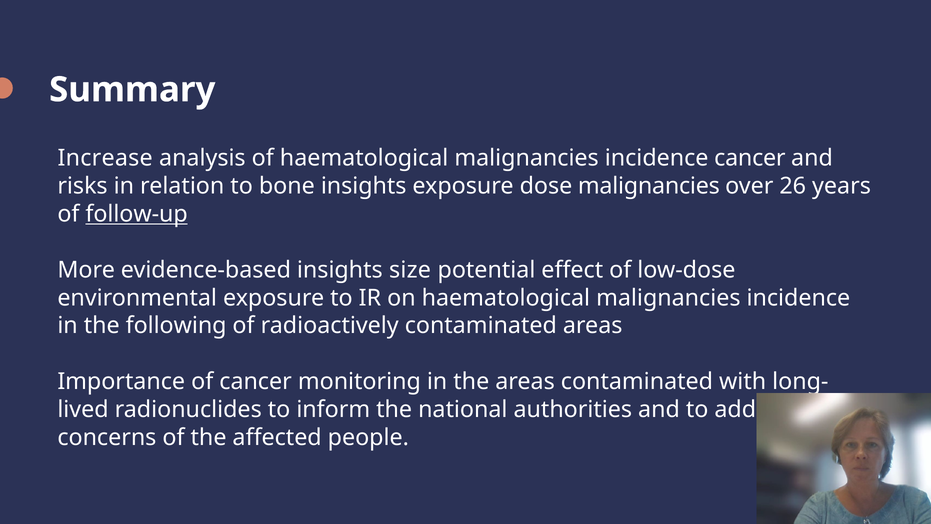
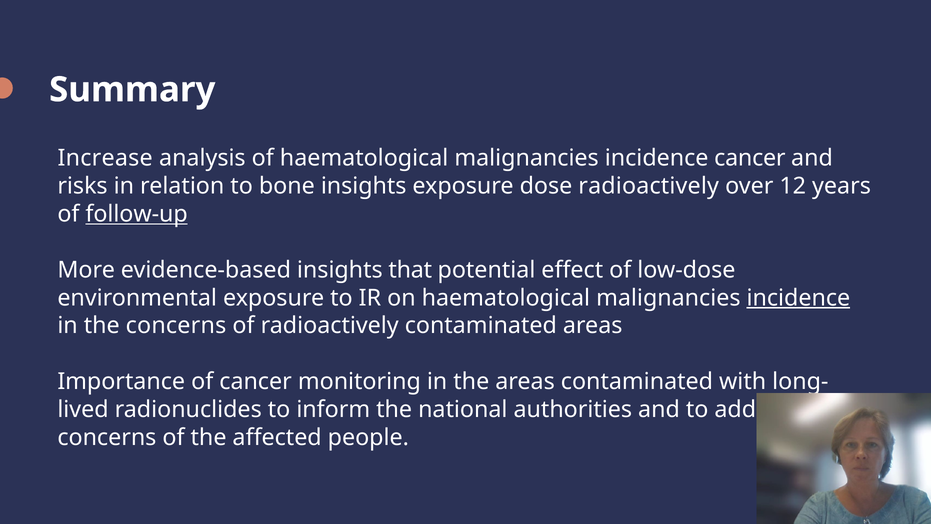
dose malignancies: malignancies -> radioactively (649, 186)
26: 26 -> 12 (793, 186)
size: size -> that (410, 270)
incidence underline: none -> present (798, 298)
in the following: following -> concerns (176, 326)
